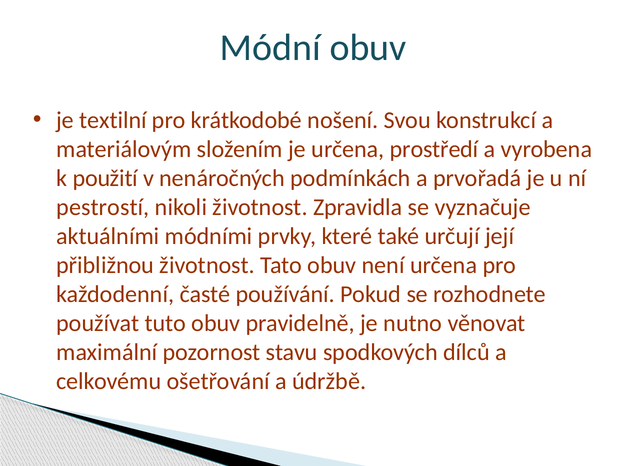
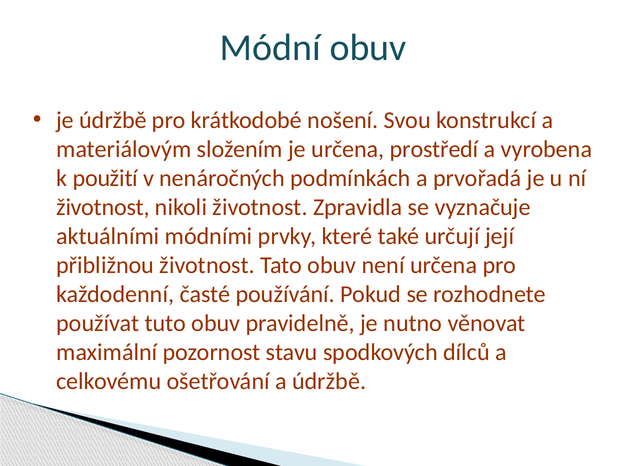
je textilní: textilní -> údržbě (113, 120)
pestrostí: pestrostí -> životnost (103, 207)
